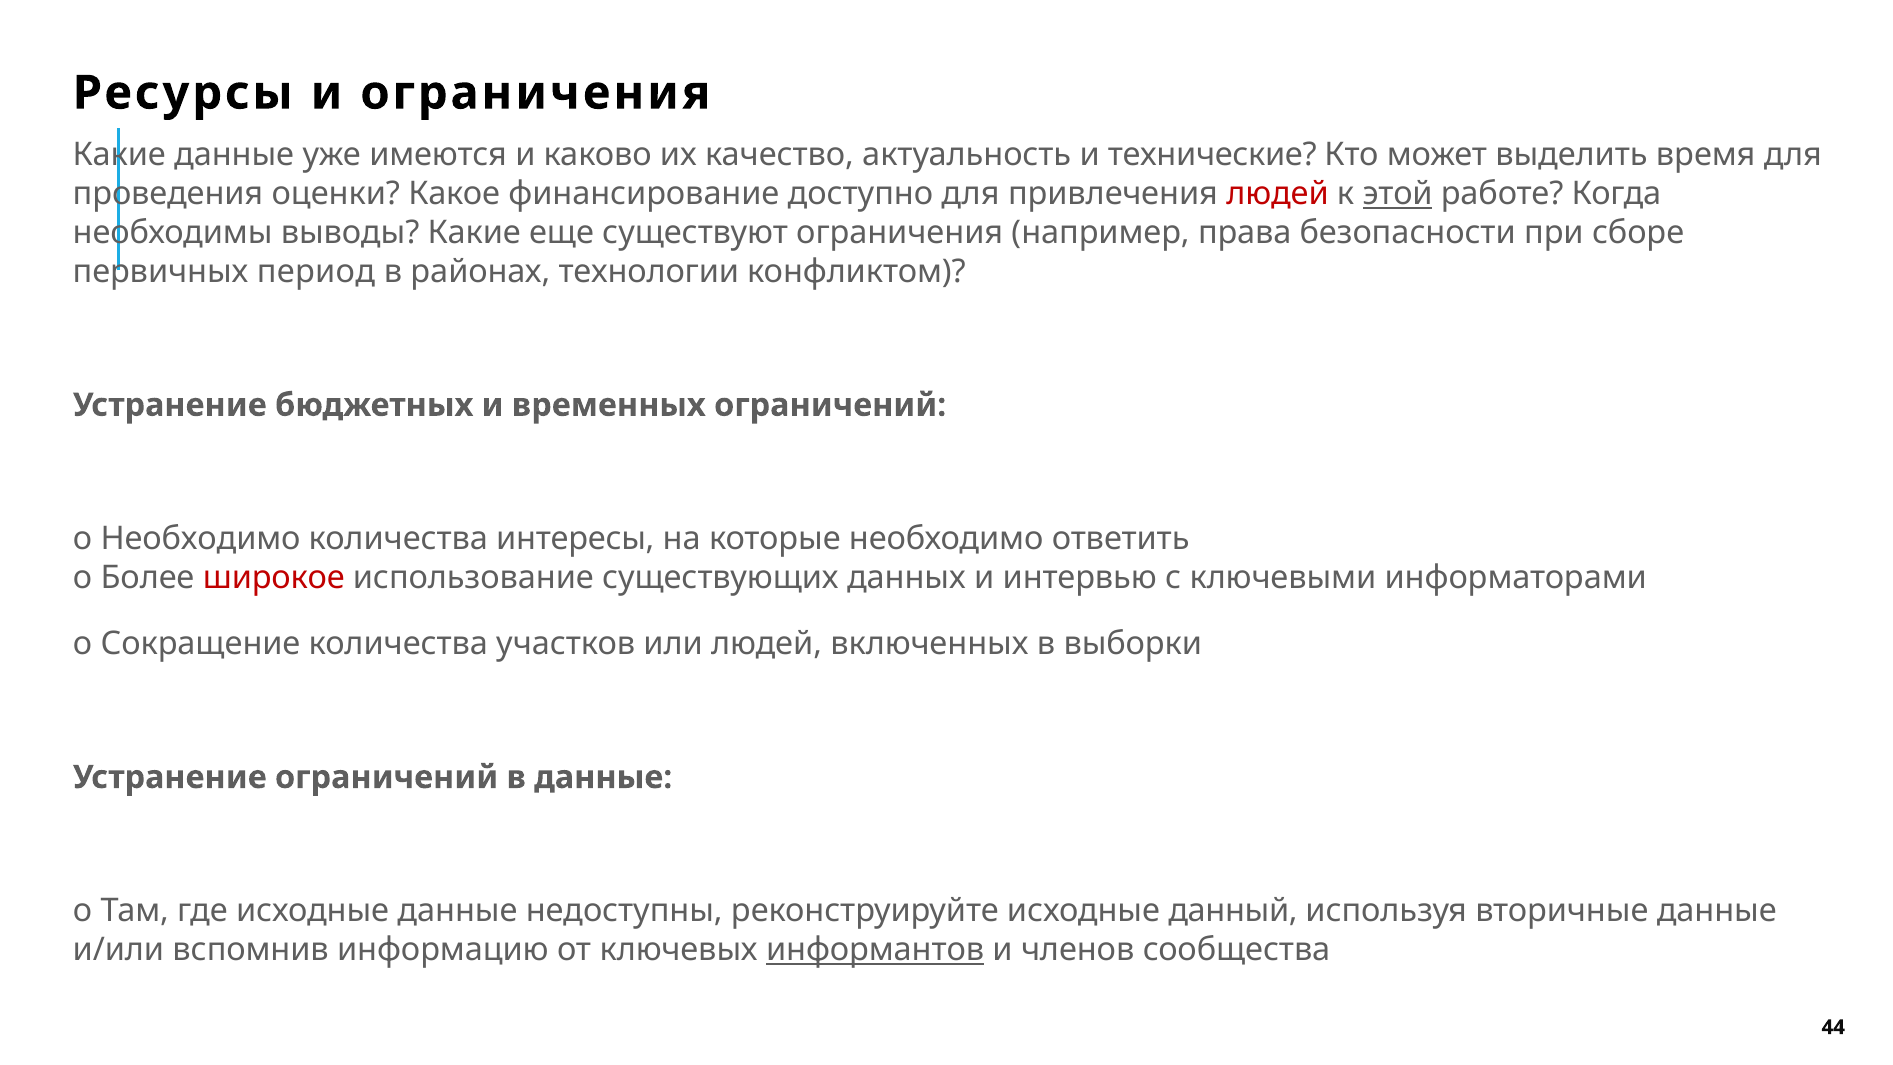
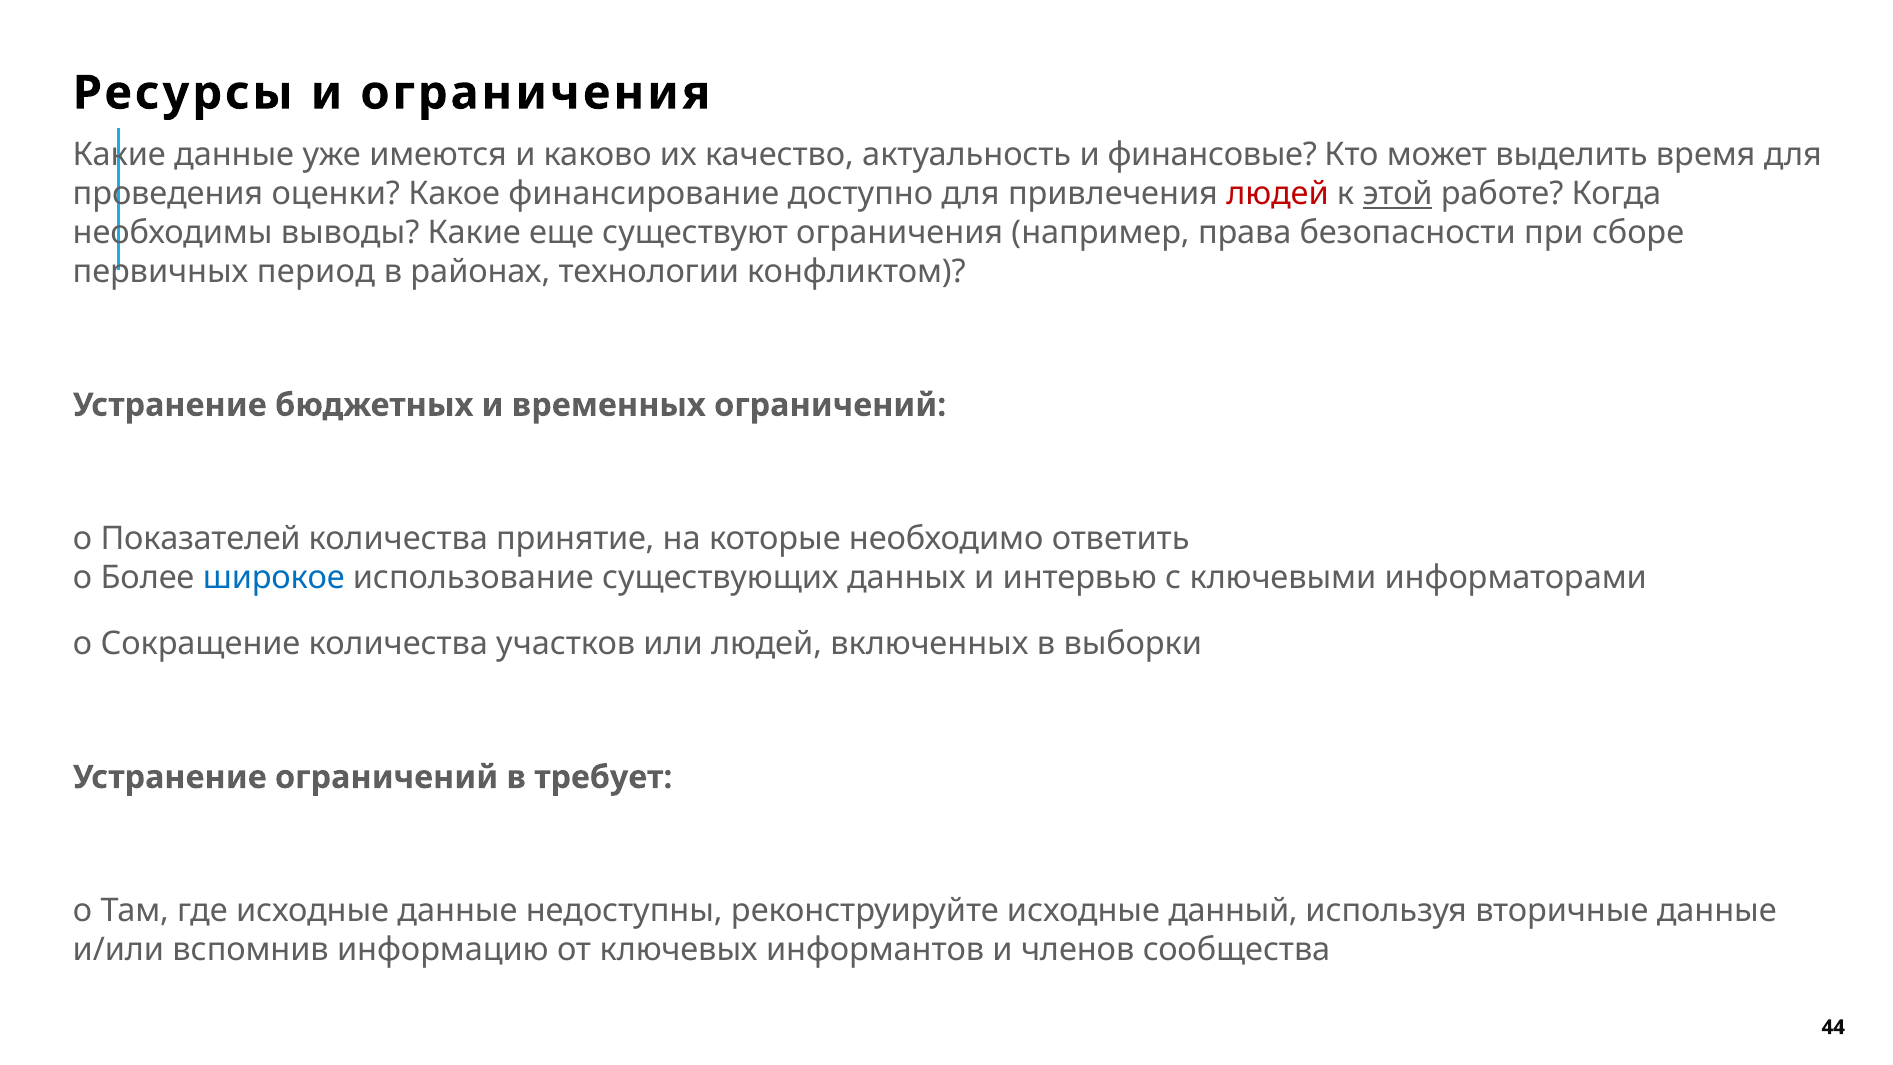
технические: технические -> финансовые (1212, 155)
o Необходимо: Необходимо -> Показателей (201, 538)
интересы: интересы -> принятие (575, 538)
широкое colour: red -> blue (274, 577)
в данные: данные -> требует (603, 777)
информантов underline: present -> none (875, 949)
